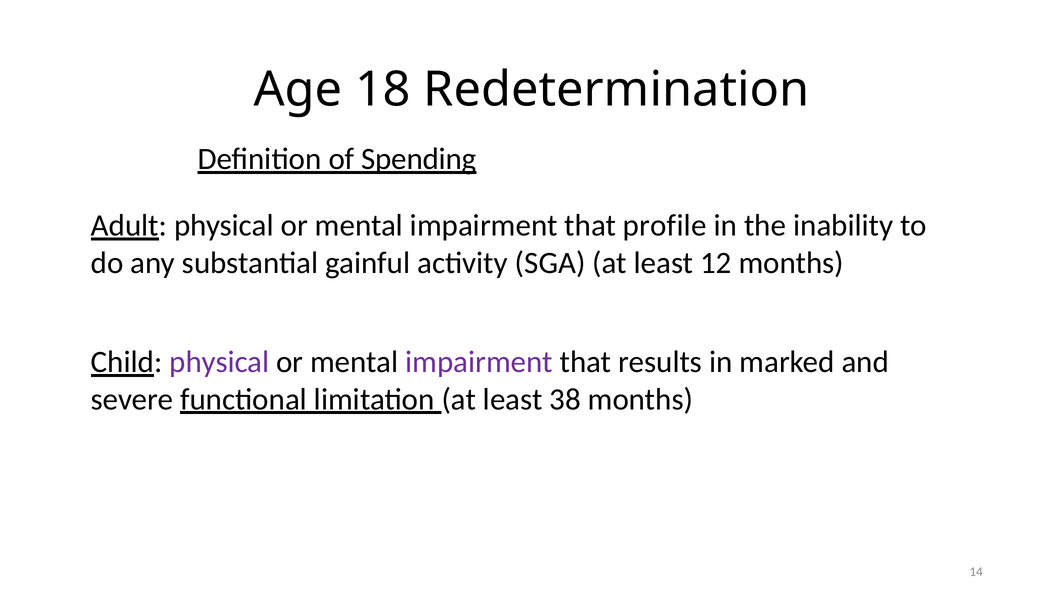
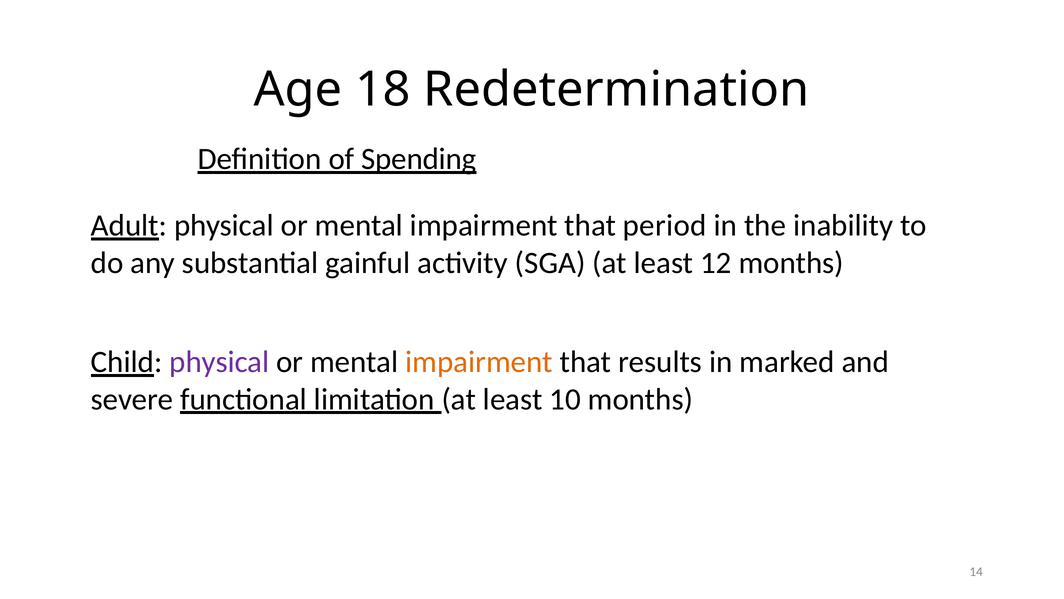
profile: profile -> period (665, 225)
impairment colour: purple -> orange (479, 362)
38: 38 -> 10 (565, 399)
